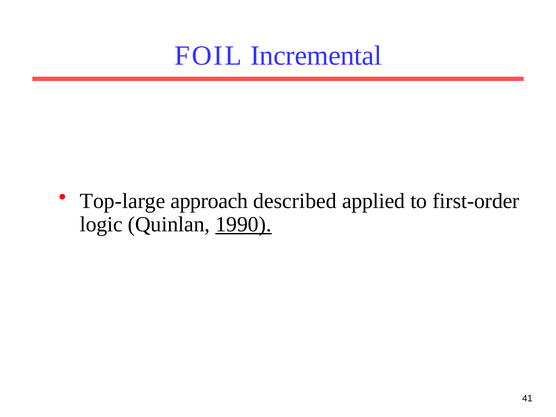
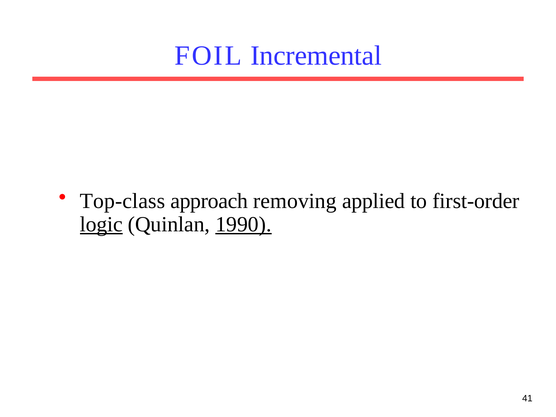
Top-large: Top-large -> Top-class (123, 201)
described: described -> removing (295, 201)
logic underline: none -> present (101, 224)
